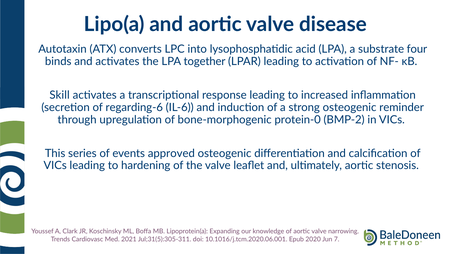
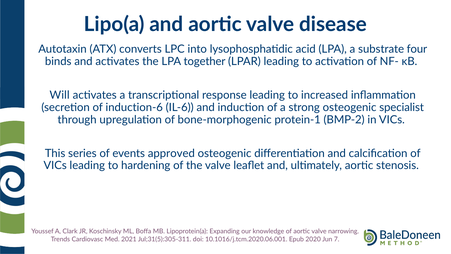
Skill: Skill -> Will (60, 95)
regarding-6: regarding-6 -> induction-6 (134, 107)
reminder: reminder -> specialist (402, 107)
protein-0: protein-0 -> protein-1 (298, 119)
